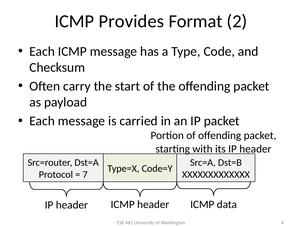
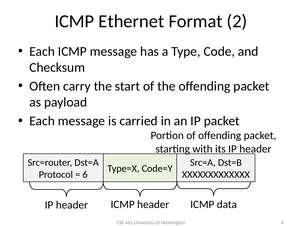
Provides: Provides -> Ethernet (131, 21)
7: 7 -> 6 (85, 175)
